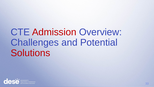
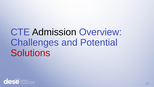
Admission colour: red -> black (54, 32)
